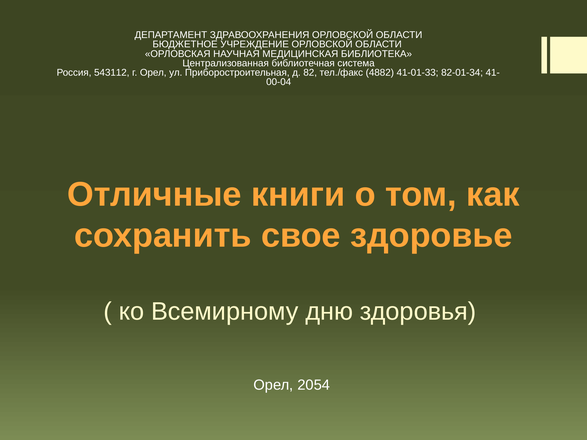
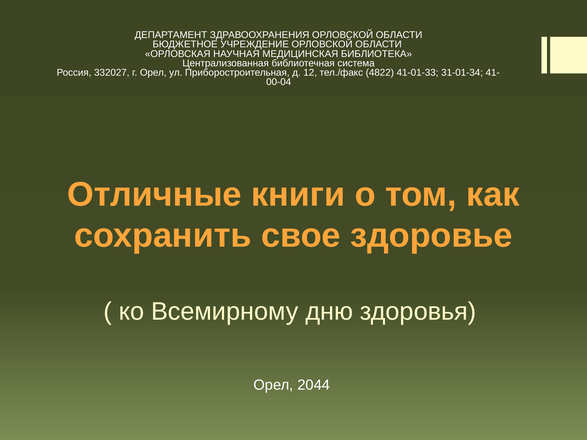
543112: 543112 -> 332027 (112, 73)
82: 82 -> 12 (310, 73)
4882: 4882 -> 4822 (380, 73)
82-01-34: 82-01-34 -> 31-01-34 (462, 73)
2054: 2054 -> 2044 (314, 385)
